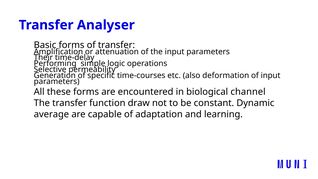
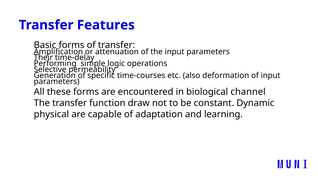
Analyser: Analyser -> Features (106, 25)
average: average -> physical (51, 114)
